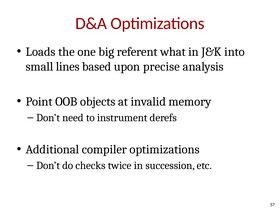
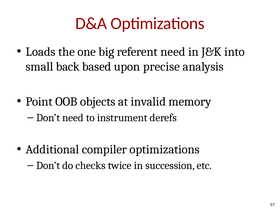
referent what: what -> need (173, 52)
lines: lines -> back (68, 67)
